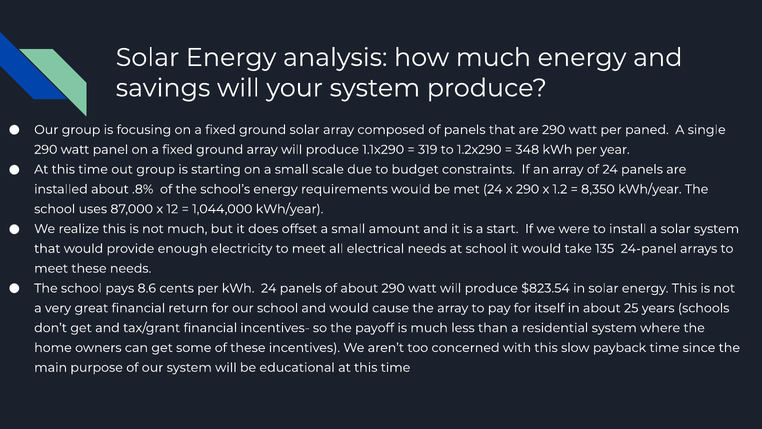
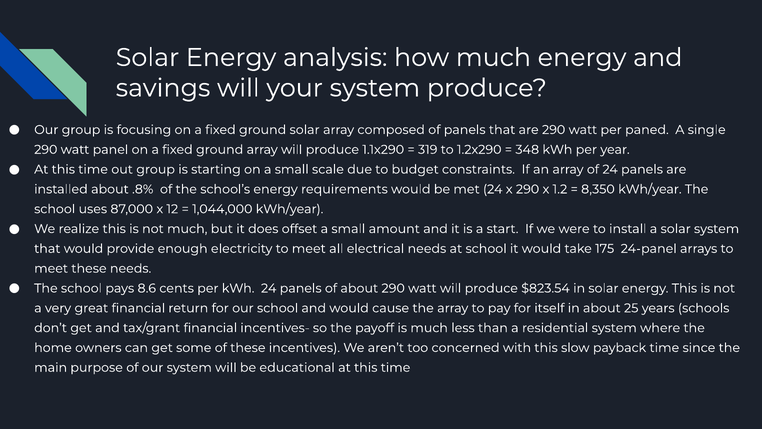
135: 135 -> 175 (605, 248)
